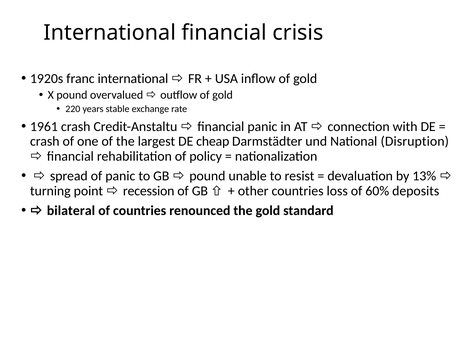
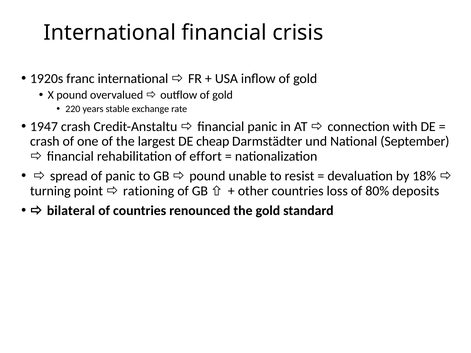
1961: 1961 -> 1947 (44, 127)
Disruption: Disruption -> September (415, 142)
policy: policy -> effort (206, 156)
13%: 13% -> 18% (424, 176)
recession: recession -> rationing (149, 191)
60%: 60% -> 80% (377, 191)
